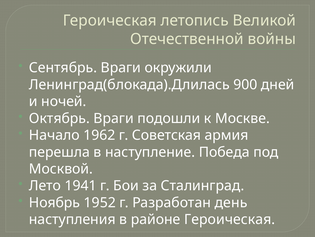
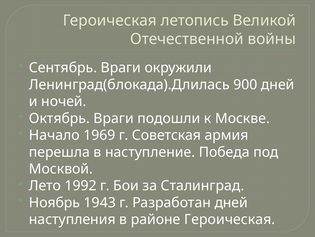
1962: 1962 -> 1969 (99, 135)
1941: 1941 -> 1992 (81, 185)
1952: 1952 -> 1943 (100, 202)
Разработан день: день -> дней (231, 202)
